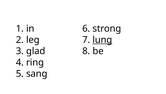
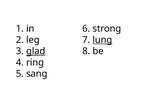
glad underline: none -> present (36, 51)
